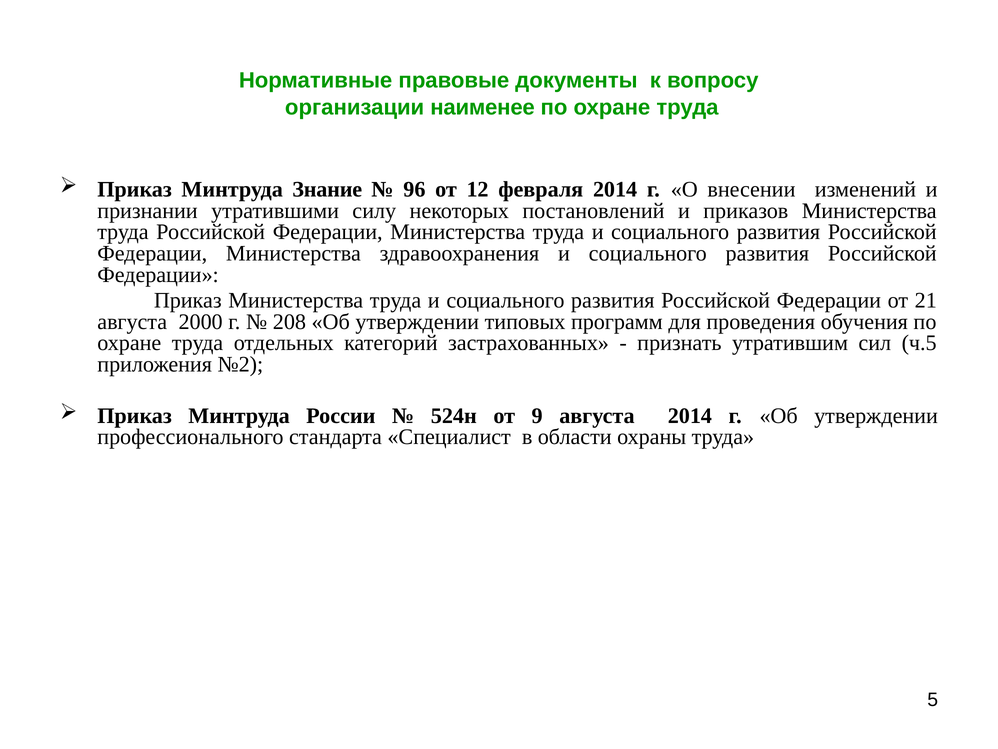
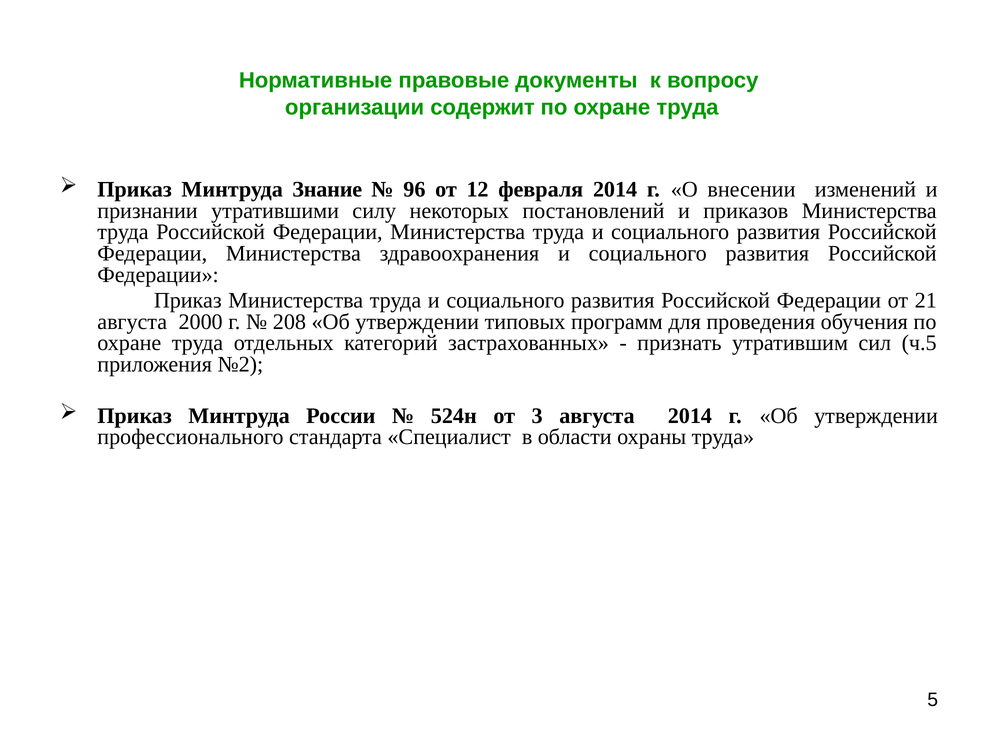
наименее: наименее -> содержит (483, 107)
9: 9 -> 3 (537, 416)
